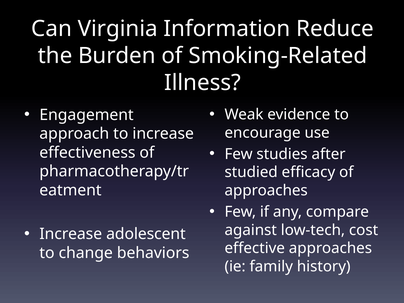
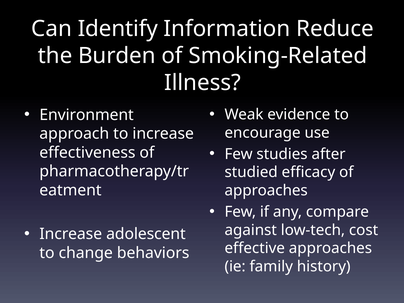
Virginia: Virginia -> Identify (118, 29)
Engagement: Engagement -> Environment (87, 115)
